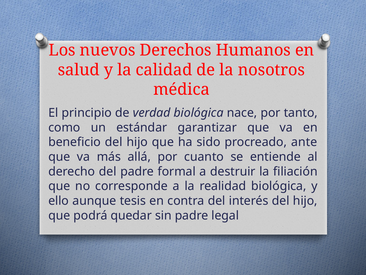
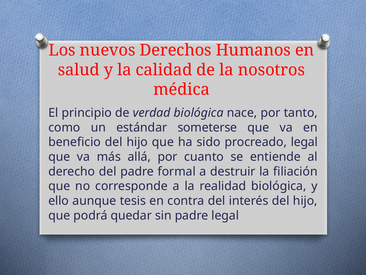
garantizar: garantizar -> someterse (207, 127)
procreado ante: ante -> legal (304, 142)
